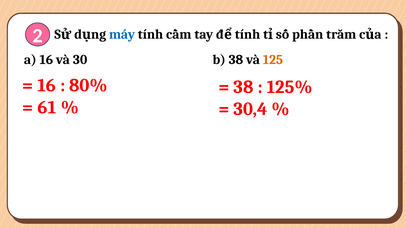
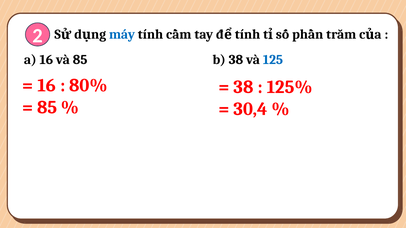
và 30: 30 -> 85 (80, 60)
125 colour: orange -> blue (273, 60)
61: 61 -> 85 (47, 108)
